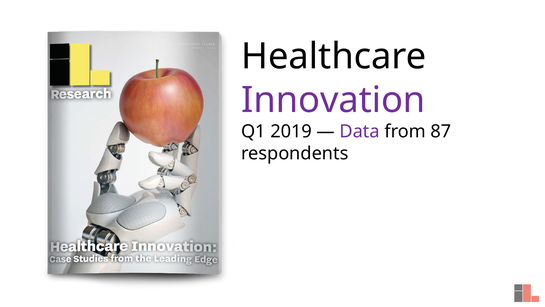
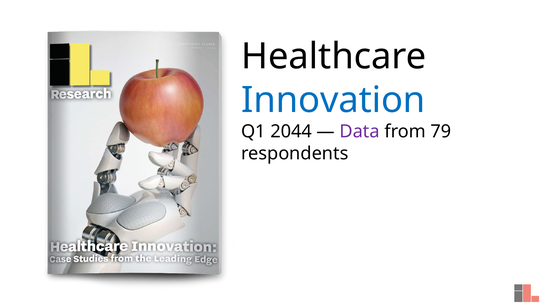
Innovation colour: purple -> blue (333, 100)
2019: 2019 -> 2044 (291, 131)
87: 87 -> 79 (441, 131)
